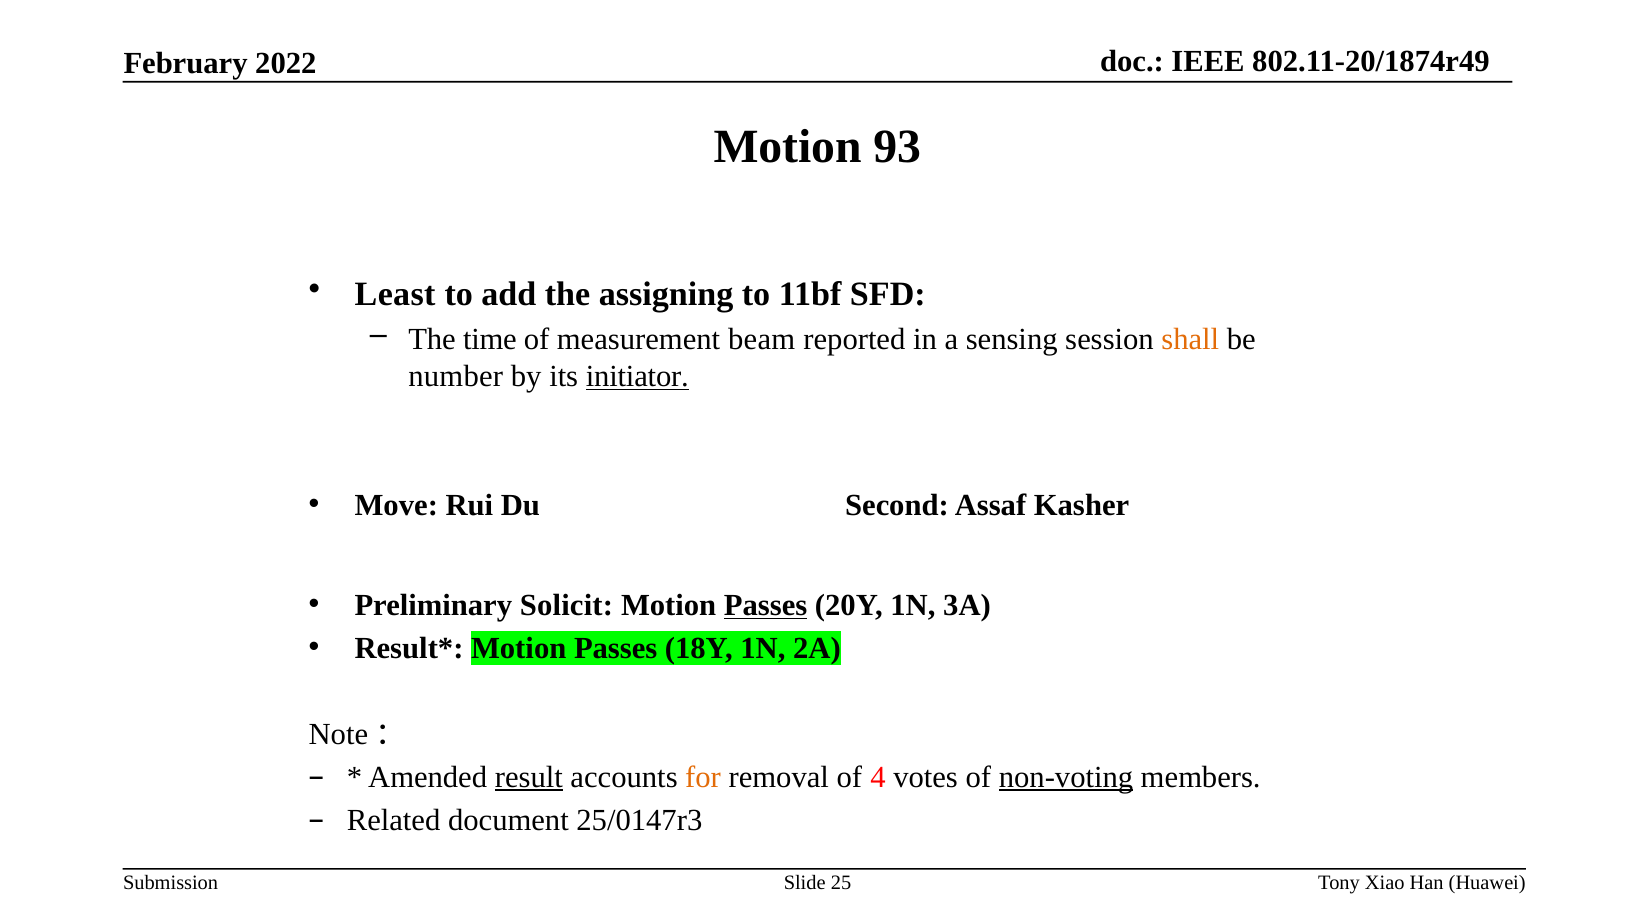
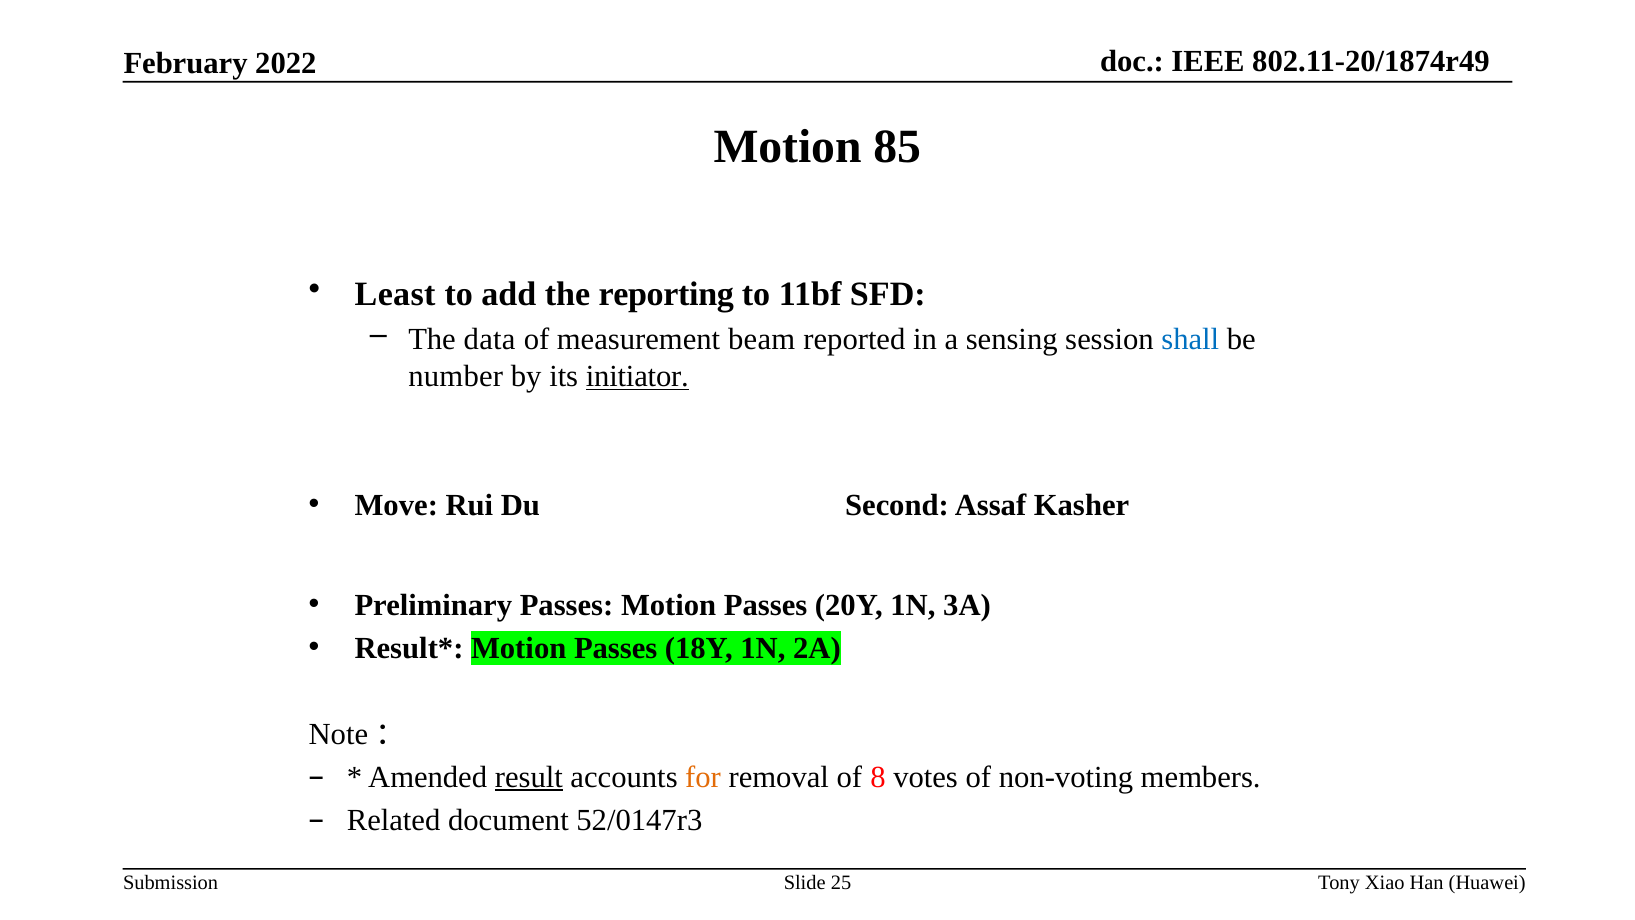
93: 93 -> 85 (897, 146)
assigning: assigning -> reporting (666, 295)
time: time -> data (490, 339)
shall colour: orange -> blue (1190, 339)
Preliminary Solicit: Solicit -> Passes (567, 605)
Passes underline: present -> none (766, 605)
4: 4 -> 8 (878, 777)
non-voting underline: present -> none (1066, 777)
25/0147r3: 25/0147r3 -> 52/0147r3 (639, 820)
